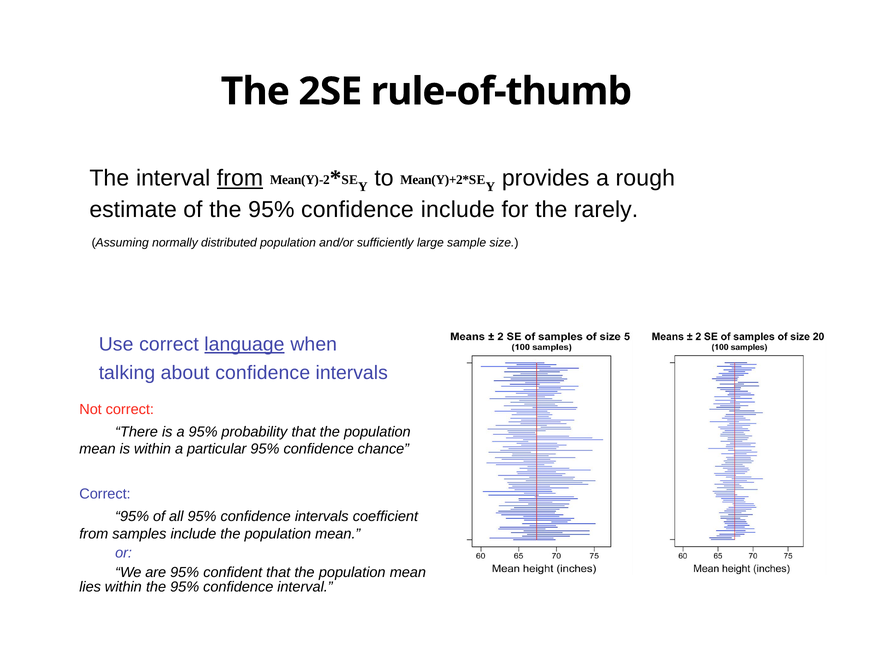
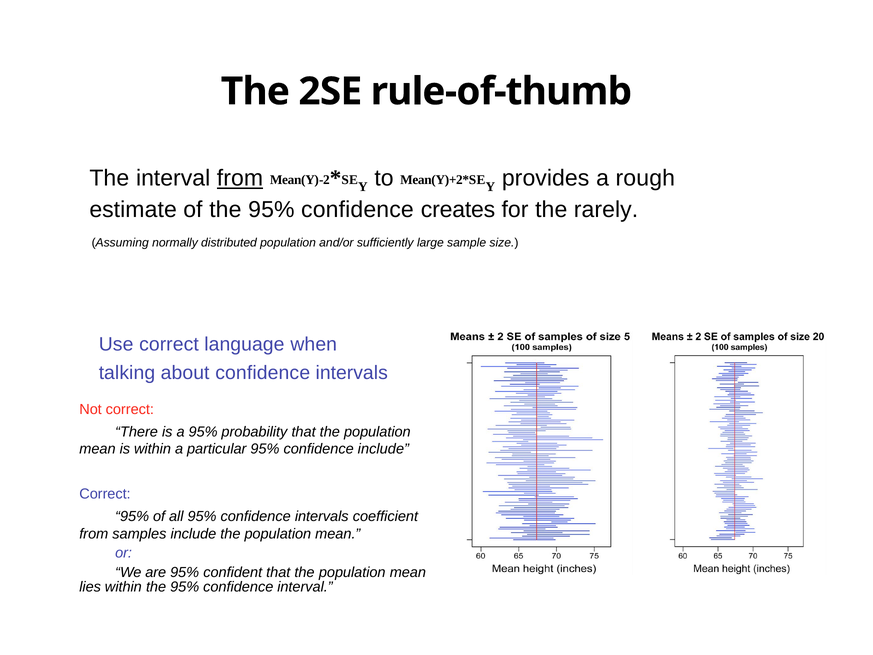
confidence include: include -> creates (458, 210)
language underline: present -> none (244, 344)
confidence chance: chance -> include (383, 449)
